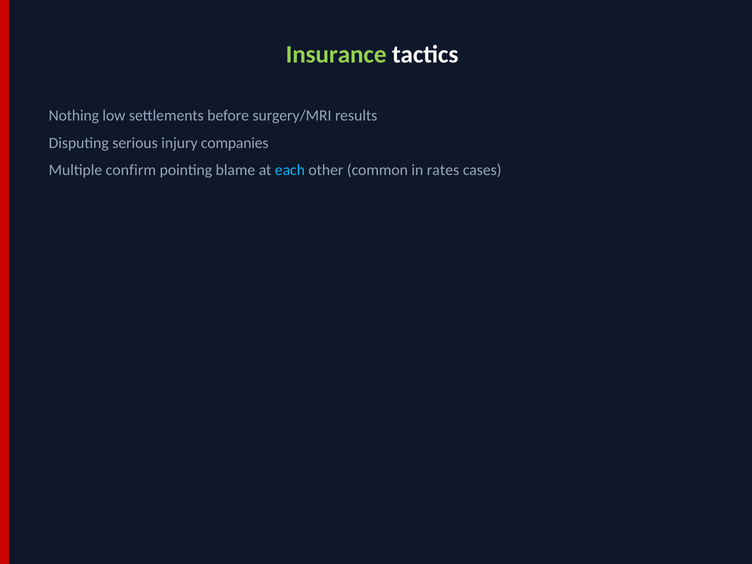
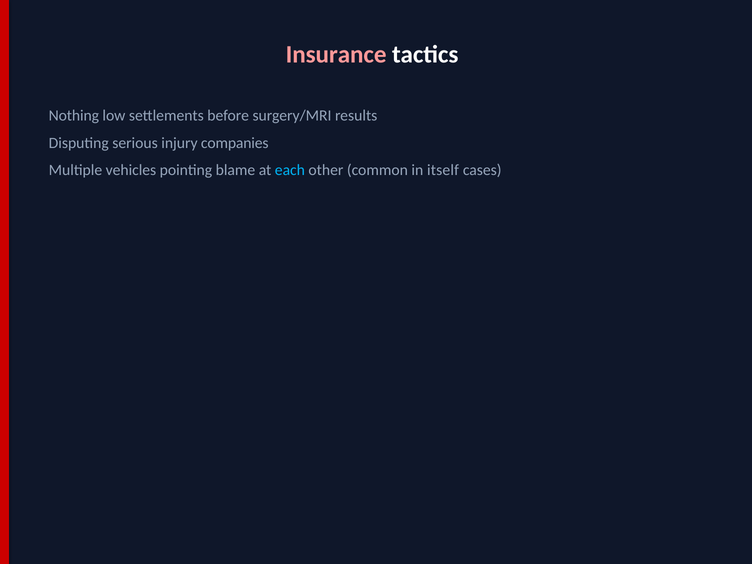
Insurance colour: light green -> pink (336, 54)
confirm: confirm -> vehicles (131, 170)
rates: rates -> itself (443, 170)
